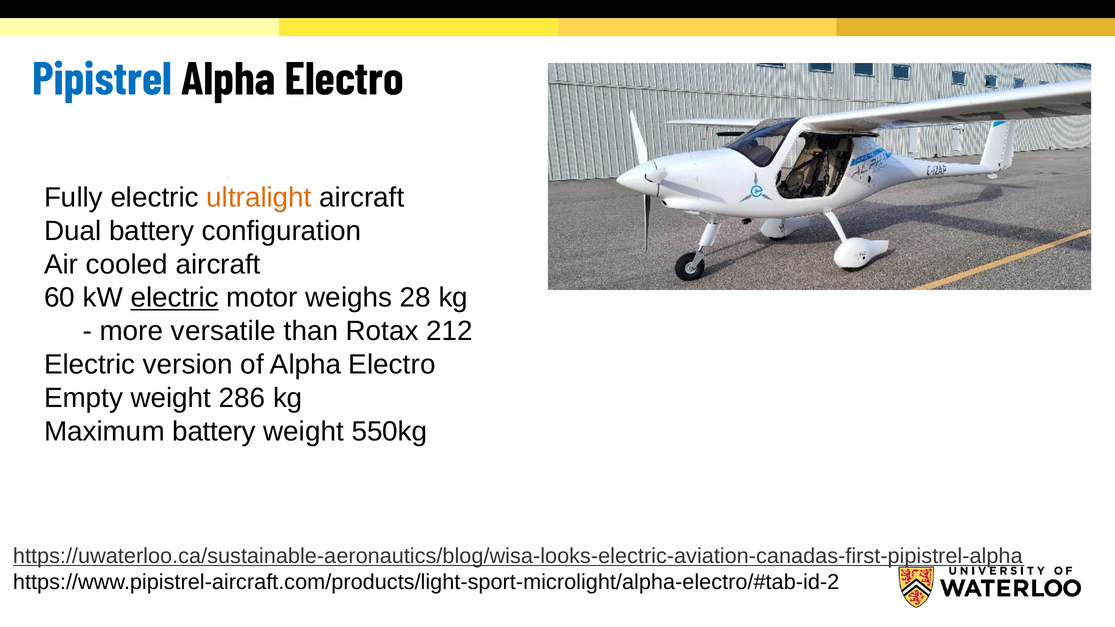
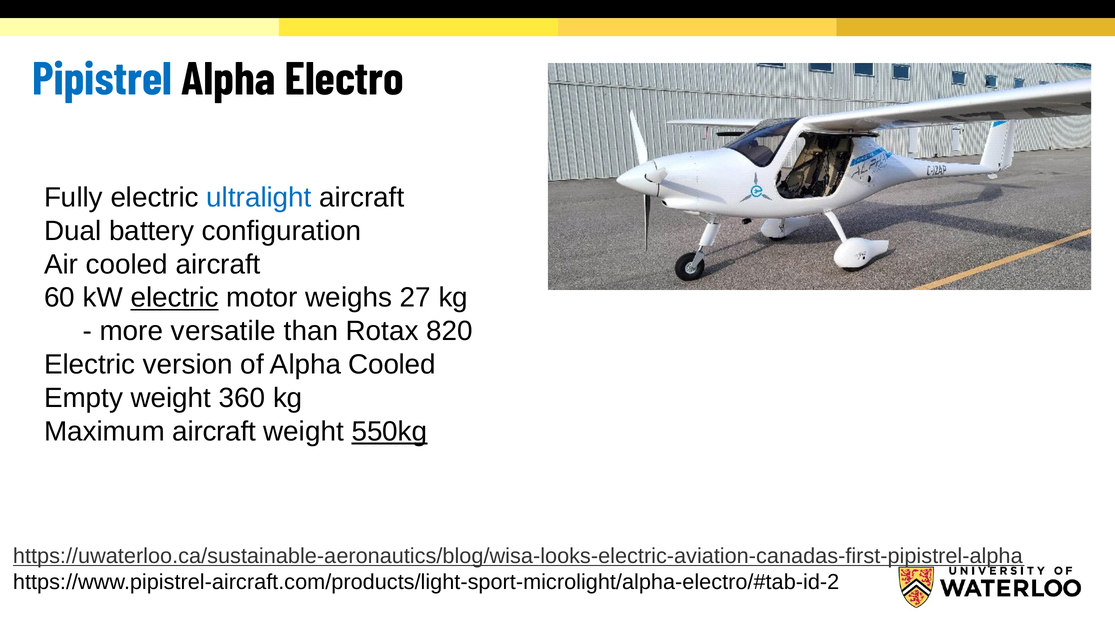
ultralight colour: orange -> blue (259, 198)
28: 28 -> 27 (415, 298)
212: 212 -> 820 (449, 331)
of Alpha Electro: Electro -> Cooled (392, 365)
286: 286 -> 360 (242, 398)
Maximum battery: battery -> aircraft (214, 432)
550kg underline: none -> present (389, 432)
